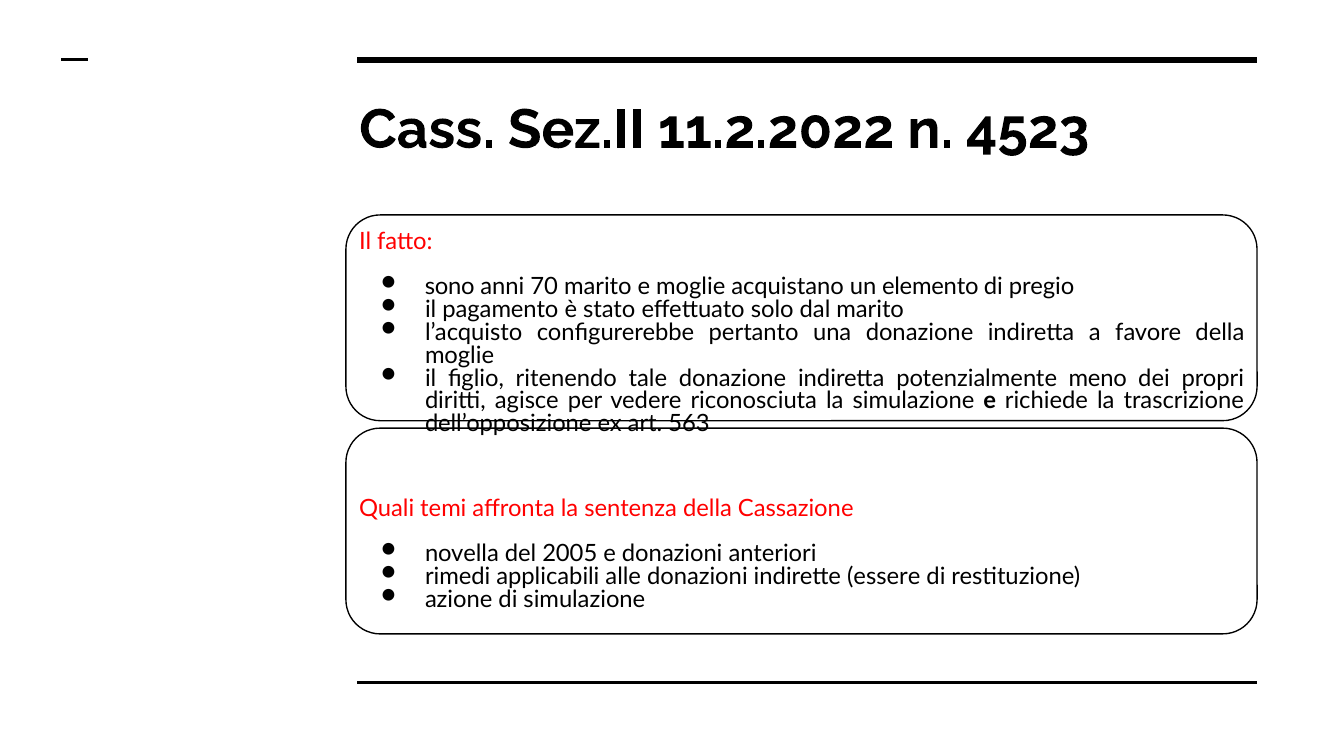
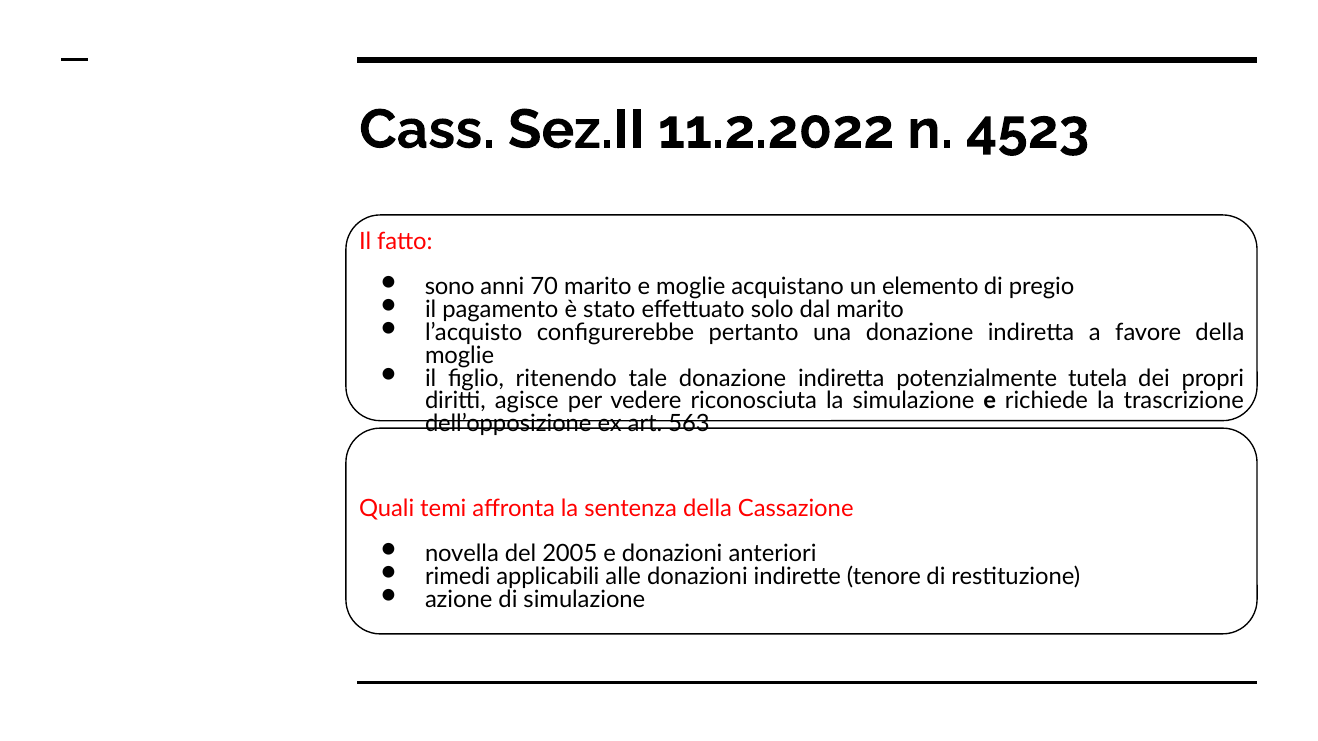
meno: meno -> tutela (1098, 378)
essere: essere -> tenore (884, 577)
